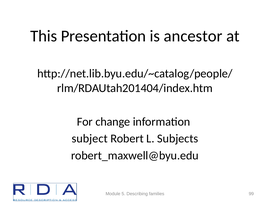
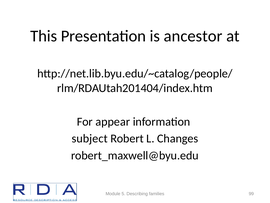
change: change -> appear (113, 121)
Subjects: Subjects -> Changes (178, 138)
